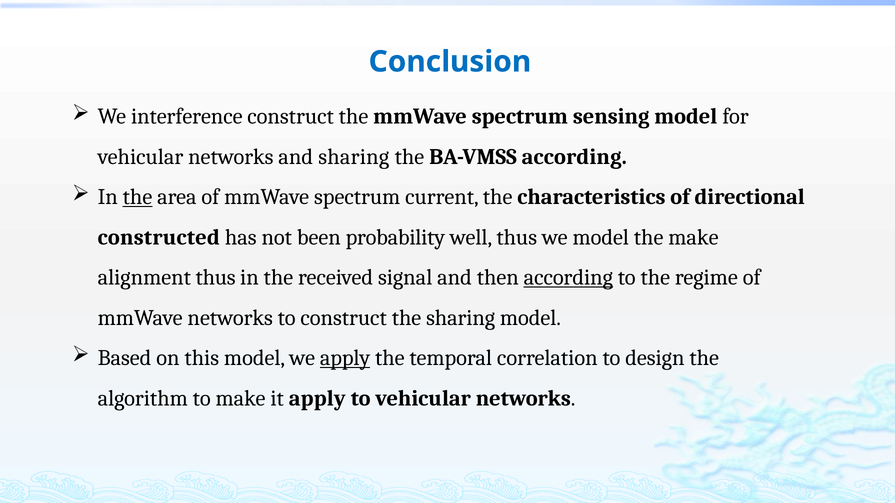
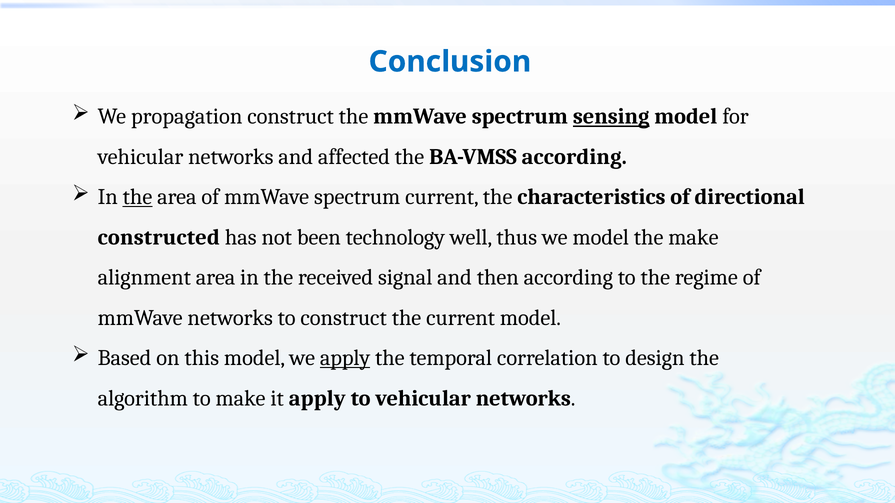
interference: interference -> propagation (187, 117)
sensing underline: none -> present (611, 117)
and sharing: sharing -> affected (354, 157)
probability: probability -> technology (395, 237)
alignment thus: thus -> area (216, 278)
according underline: present -> none (568, 278)
the sharing: sharing -> current (461, 318)
